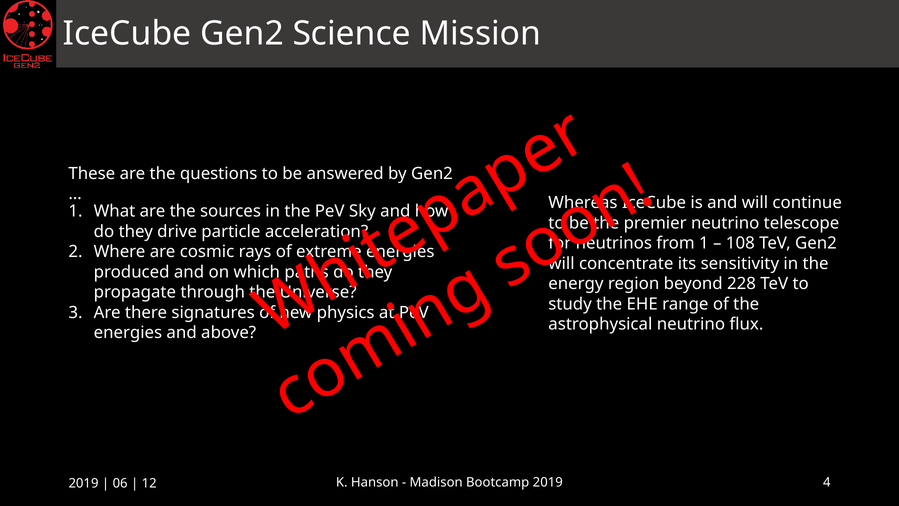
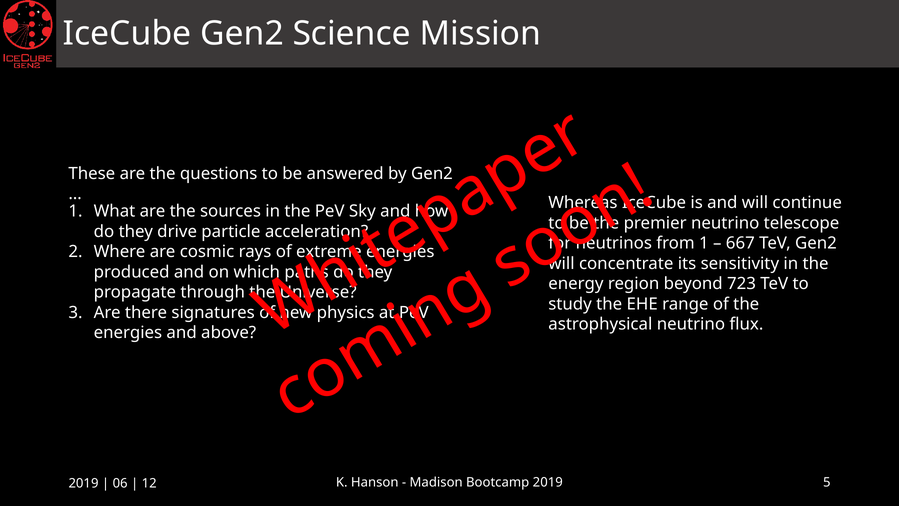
108: 108 -> 667 (740, 243)
228: 228 -> 723 (742, 284)
4: 4 -> 5 (827, 482)
